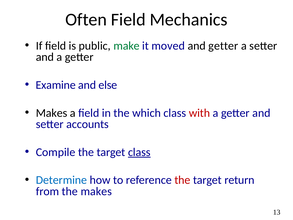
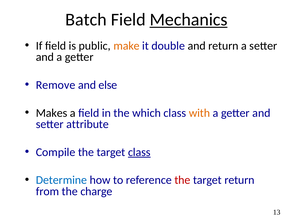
Often: Often -> Batch (86, 20)
Mechanics underline: none -> present (189, 20)
make colour: green -> orange (127, 46)
moved: moved -> double (168, 46)
and getter: getter -> return (223, 46)
Examine: Examine -> Remove (56, 85)
with colour: red -> orange (199, 113)
accounts: accounts -> attribute (88, 124)
the makes: makes -> charge (96, 191)
